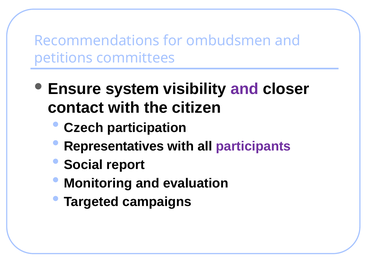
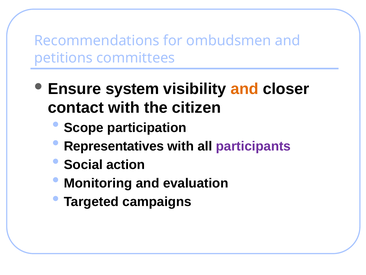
and colour: purple -> orange (244, 89)
Czech: Czech -> Scope (84, 127)
report: report -> action (126, 164)
